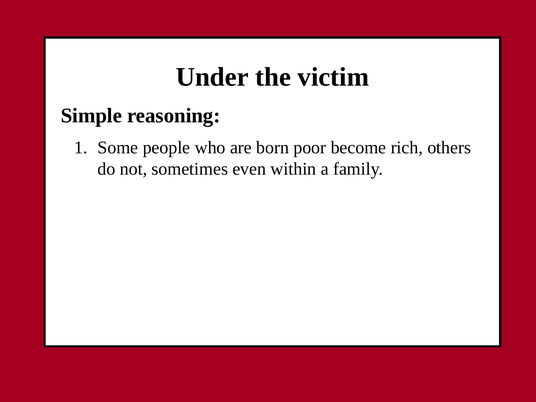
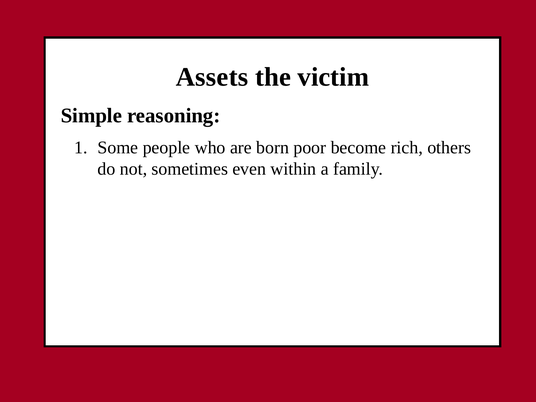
Under: Under -> Assets (212, 77)
